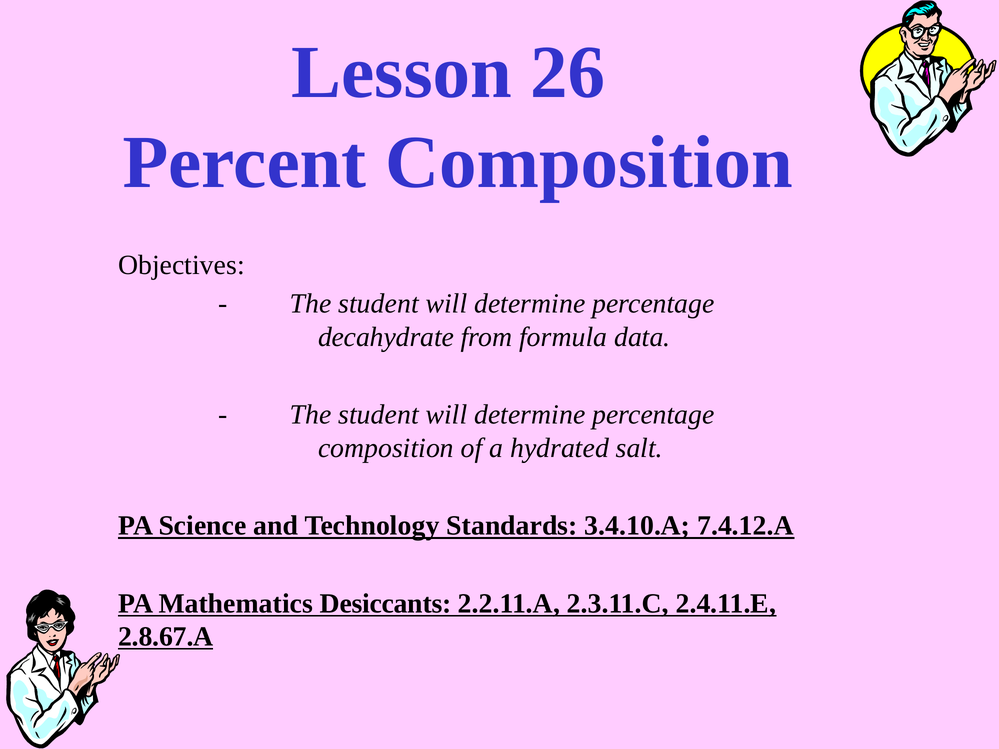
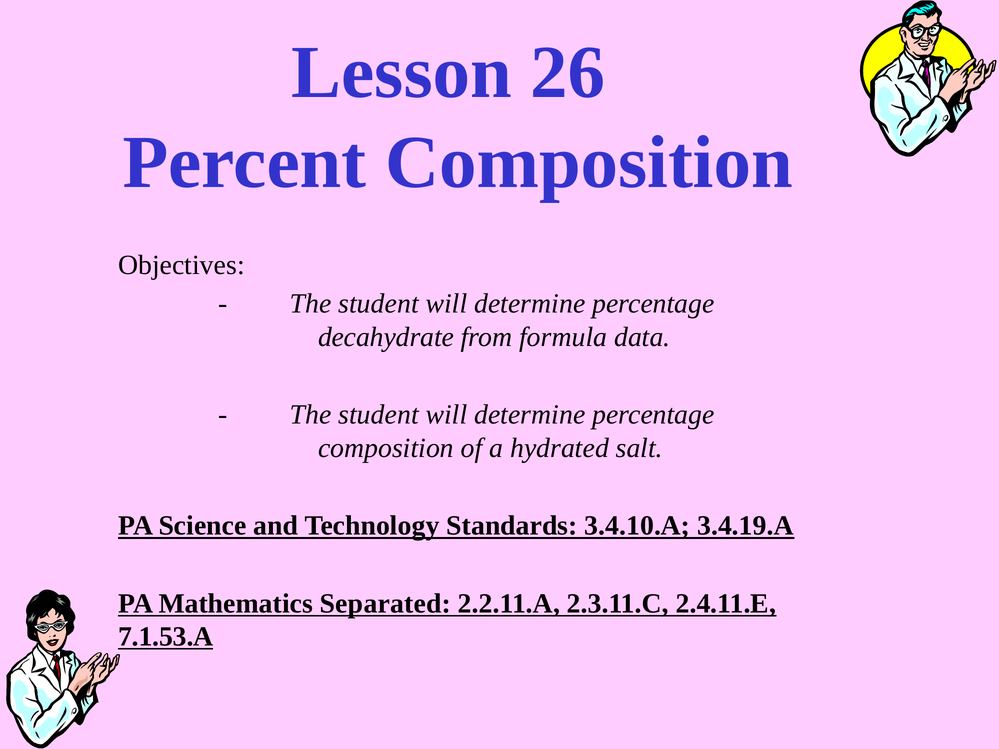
7.4.12.A: 7.4.12.A -> 3.4.19.A (745, 526)
Desiccants: Desiccants -> Separated (385, 604)
2.8.67.A: 2.8.67.A -> 7.1.53.A (166, 637)
